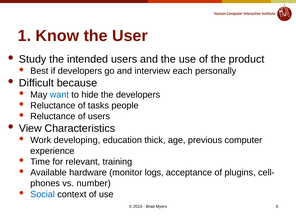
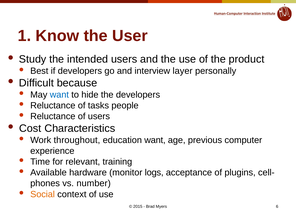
each: each -> layer (183, 71)
View: View -> Cost (30, 128)
developing: developing -> throughout (77, 140)
education thick: thick -> want (155, 140)
Social colour: blue -> orange (43, 194)
